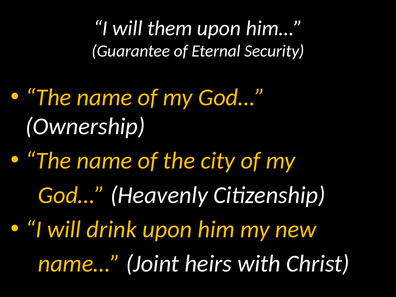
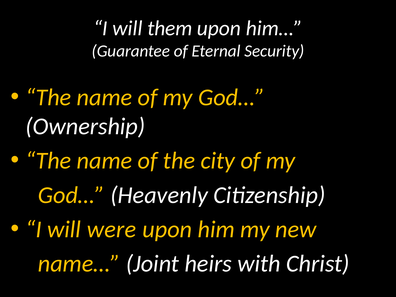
drink: drink -> were (112, 229)
